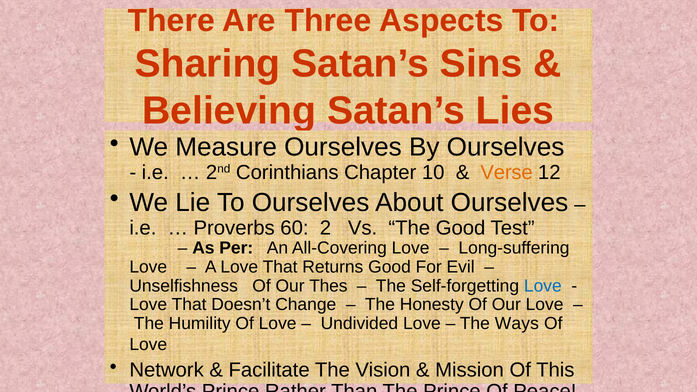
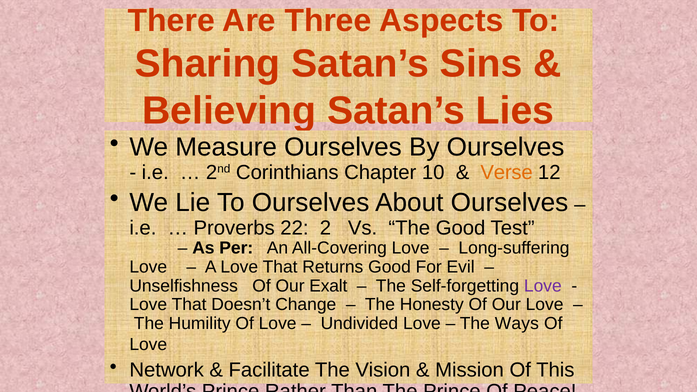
60: 60 -> 22 (294, 228)
Thes: Thes -> Exalt (328, 286)
Love colour: blue -> purple (543, 286)
